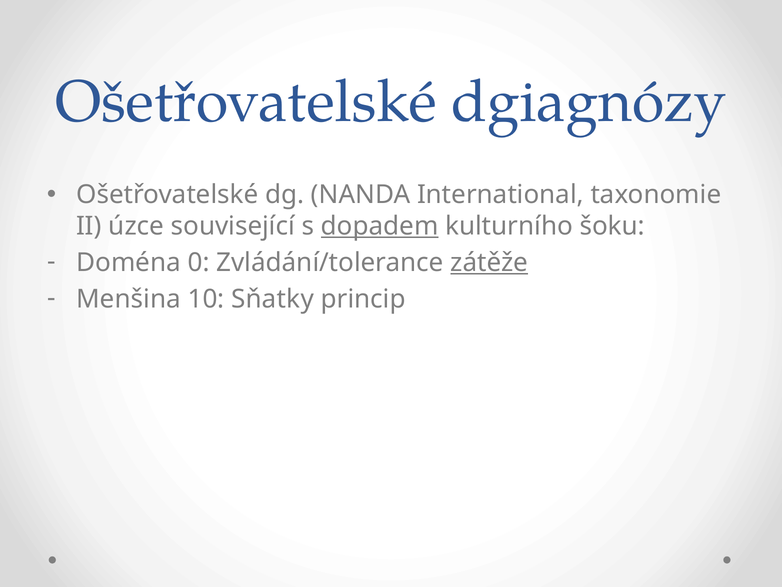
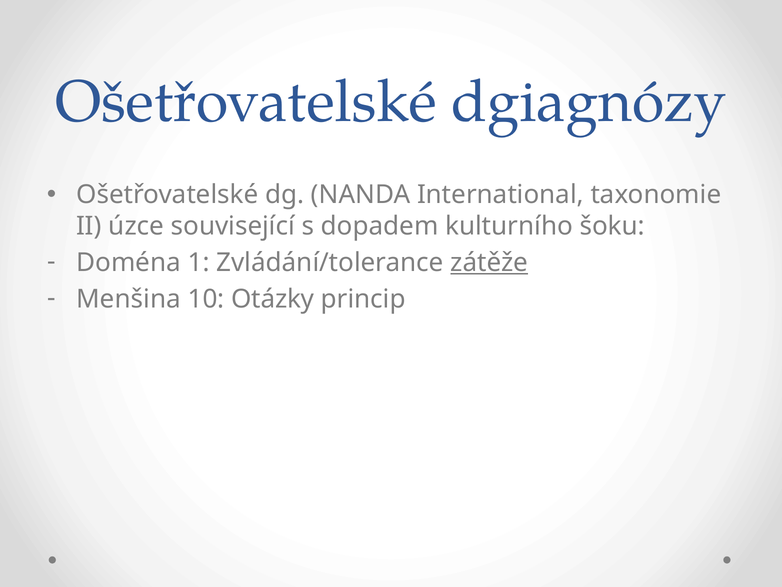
dopadem underline: present -> none (380, 226)
0: 0 -> 1 (199, 262)
Sňatky: Sňatky -> Otázky (273, 299)
